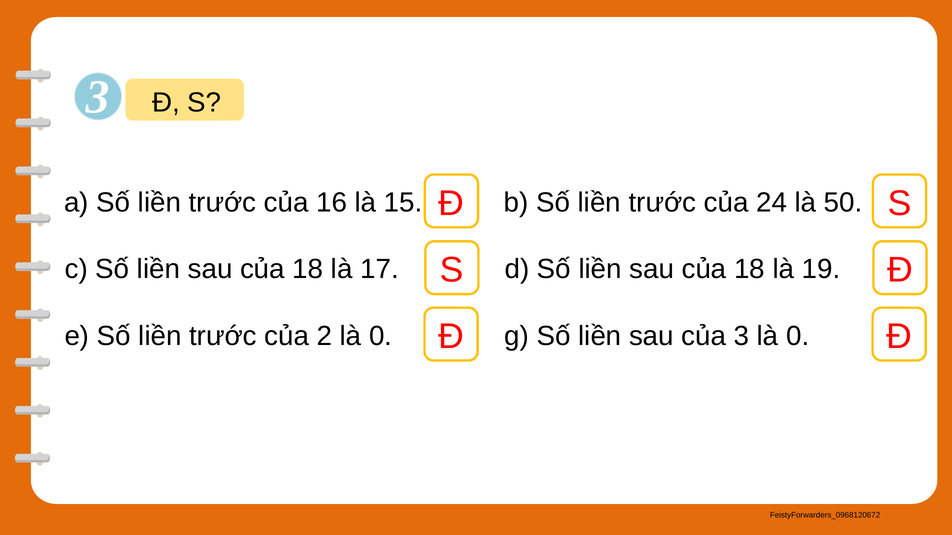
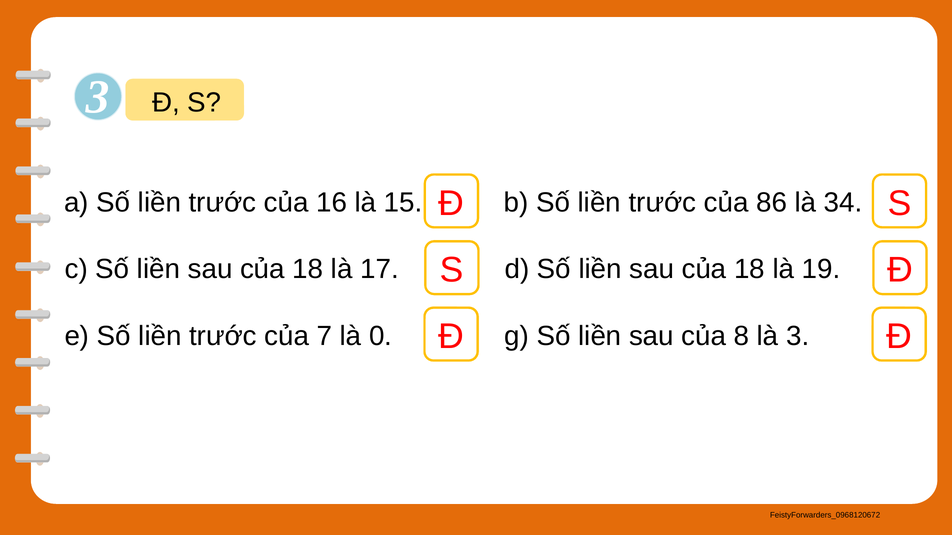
24: 24 -> 86 (772, 203)
50: 50 -> 34 (843, 203)
2: 2 -> 7 (324, 337)
của 3: 3 -> 8 (741, 337)
0: 0 -> 3 (798, 337)
